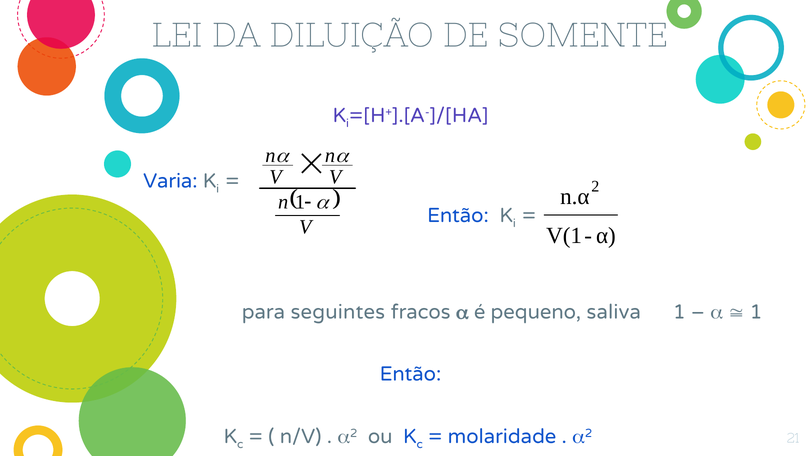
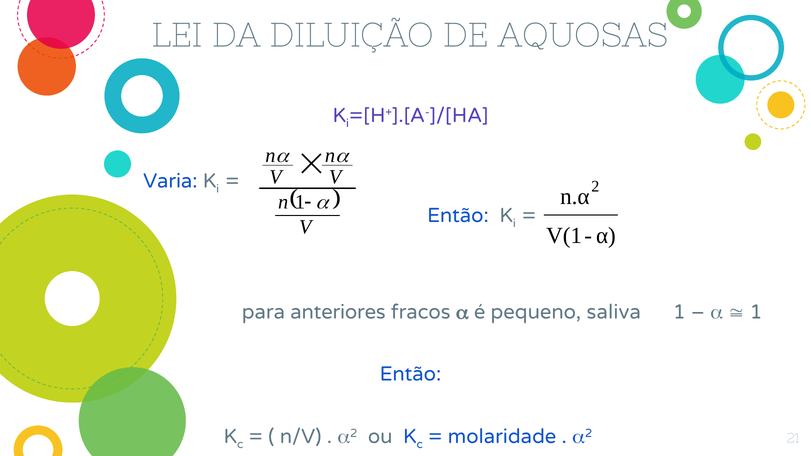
SOMENTE: SOMENTE -> AQUOSAS (583, 35)
seguintes: seguintes -> anteriores (338, 312)
